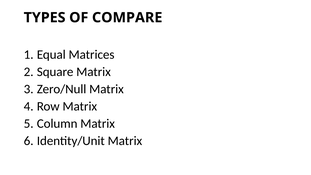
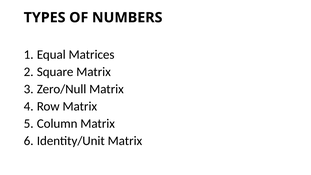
COMPARE: COMPARE -> NUMBERS (127, 18)
